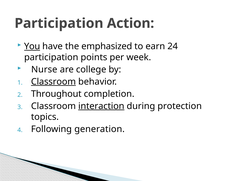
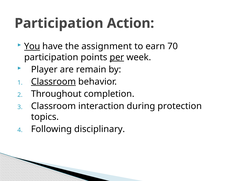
emphasized: emphasized -> assignment (107, 46)
24: 24 -> 70 (173, 46)
per underline: none -> present (117, 57)
Nurse: Nurse -> Player (44, 70)
college: college -> remain (91, 70)
interaction underline: present -> none (101, 106)
generation: generation -> disciplinary (100, 129)
